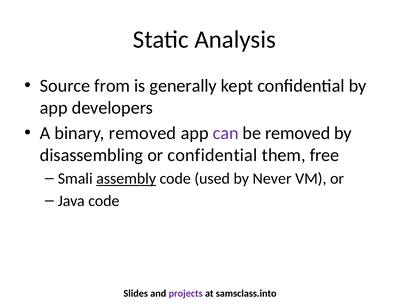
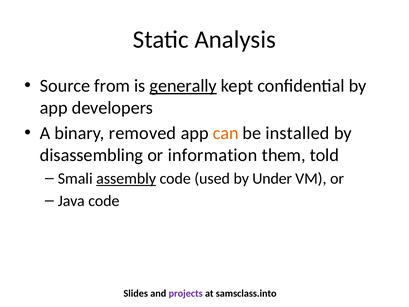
generally underline: none -> present (183, 86)
can colour: purple -> orange (226, 133)
be removed: removed -> installed (298, 133)
or confidential: confidential -> information (212, 155)
free: free -> told (324, 155)
Never: Never -> Under (272, 178)
